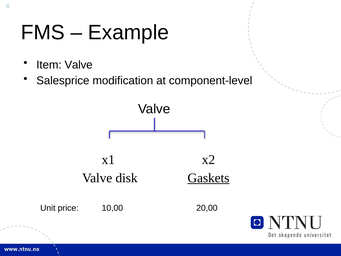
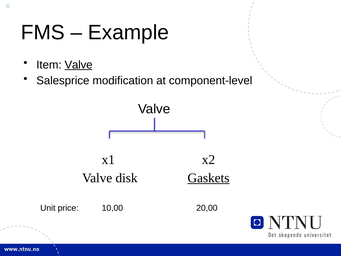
Valve underline: none -> present (79, 65)
